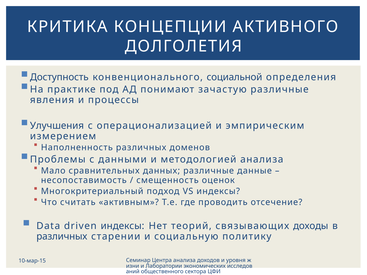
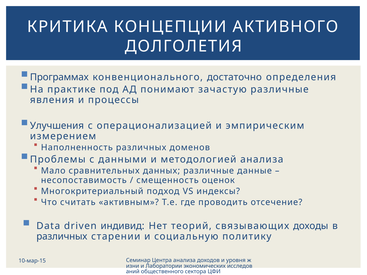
Доступность: Доступность -> Программах (59, 77)
социальной: социальной -> достаточно (234, 77)
driven индексы: индексы -> индивид (123, 226)
